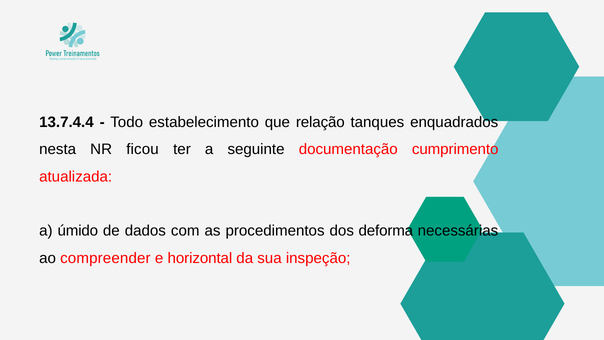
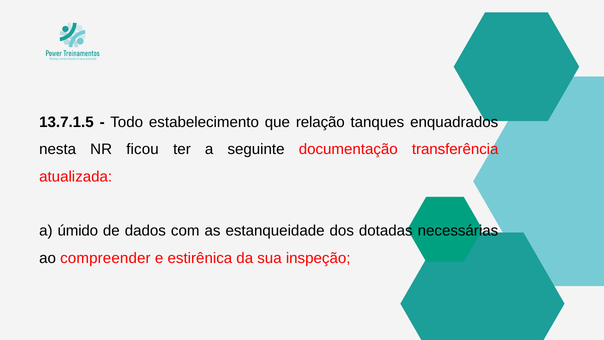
13.7.4.4: 13.7.4.4 -> 13.7.1.5 (66, 122)
cumprimento: cumprimento -> transferência (455, 149)
procedimentos: procedimentos -> estanqueidade (275, 231)
deforma: deforma -> dotadas (386, 231)
horizontal: horizontal -> estirênica (200, 258)
